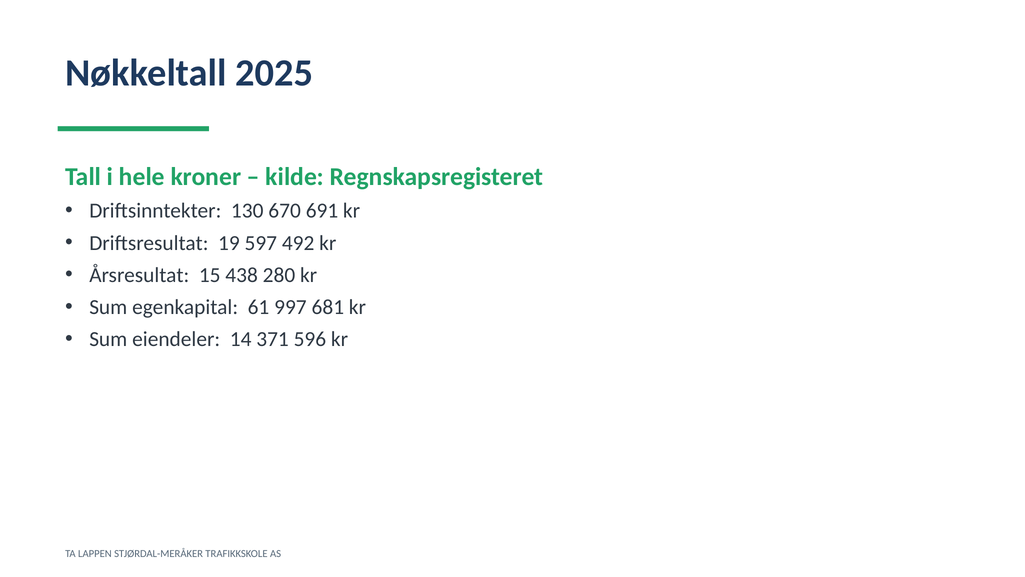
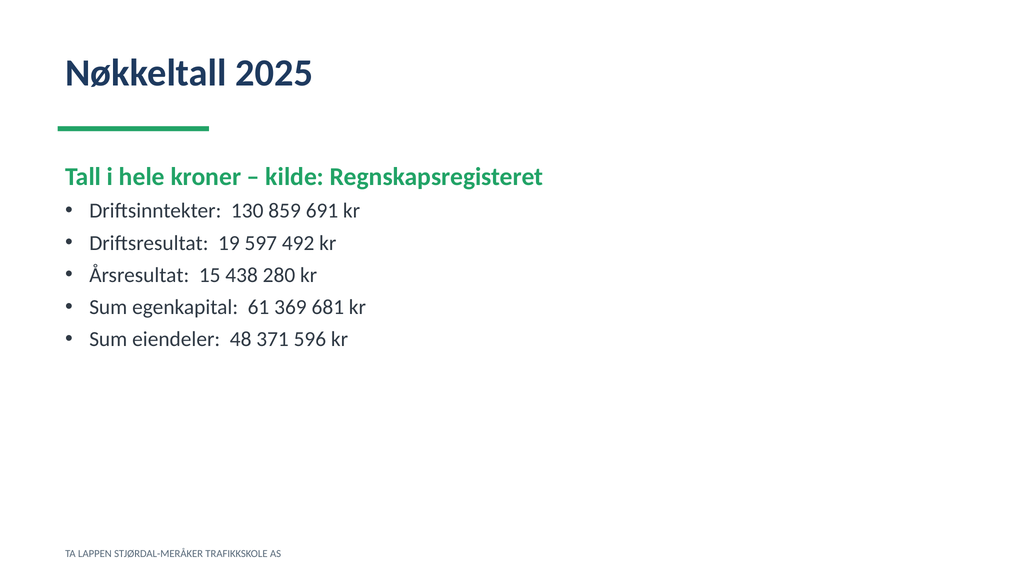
670: 670 -> 859 (285, 211)
997: 997 -> 369 (290, 307)
14: 14 -> 48 (241, 339)
